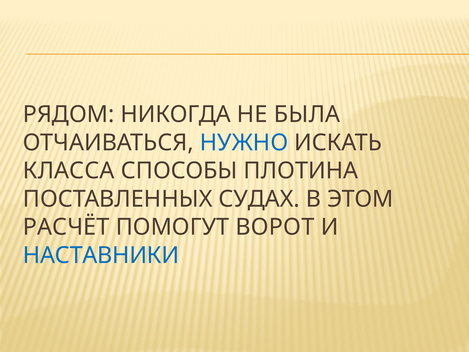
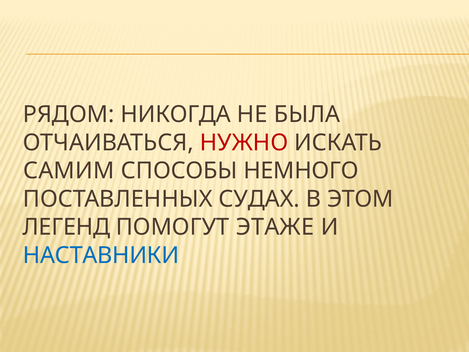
НУЖНО colour: blue -> red (244, 143)
КЛАССА: КЛАССА -> САМИМ (69, 171)
ПЛОТИНА: ПЛОТИНА -> НЕМНОГО (301, 171)
РАСЧЁТ: РАСЧЁТ -> ЛЕГЕНД (66, 227)
ВОРОТ: ВОРОТ -> ЭТАЖЕ (275, 227)
